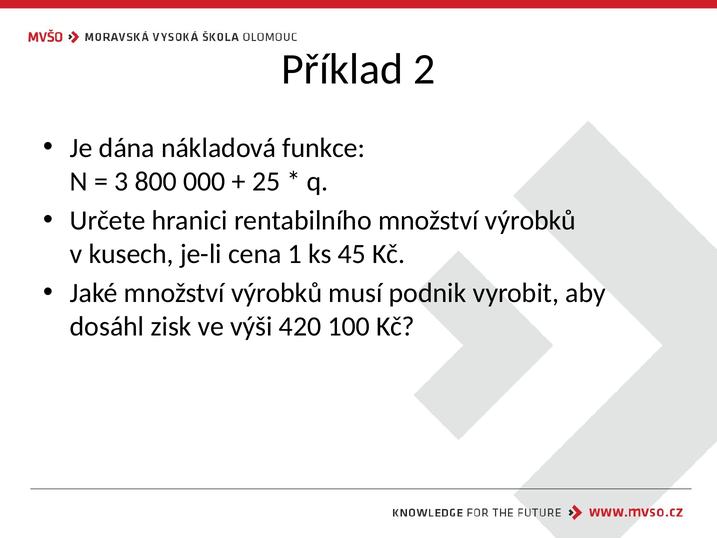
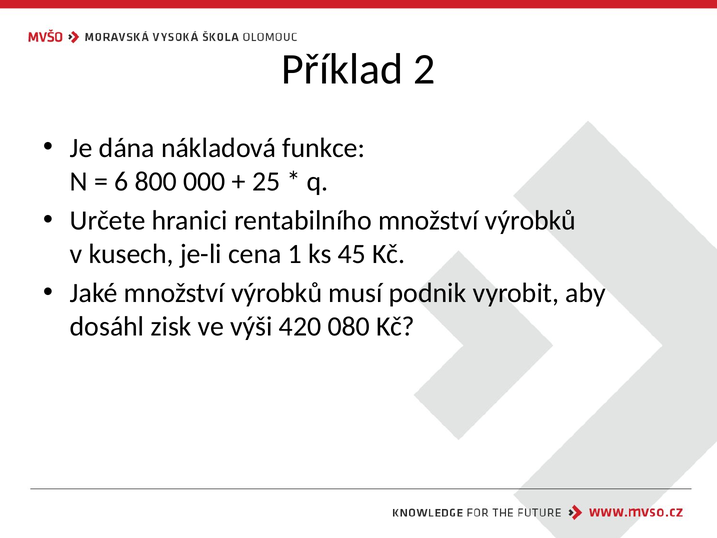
3: 3 -> 6 (121, 181)
100: 100 -> 080 (349, 326)
